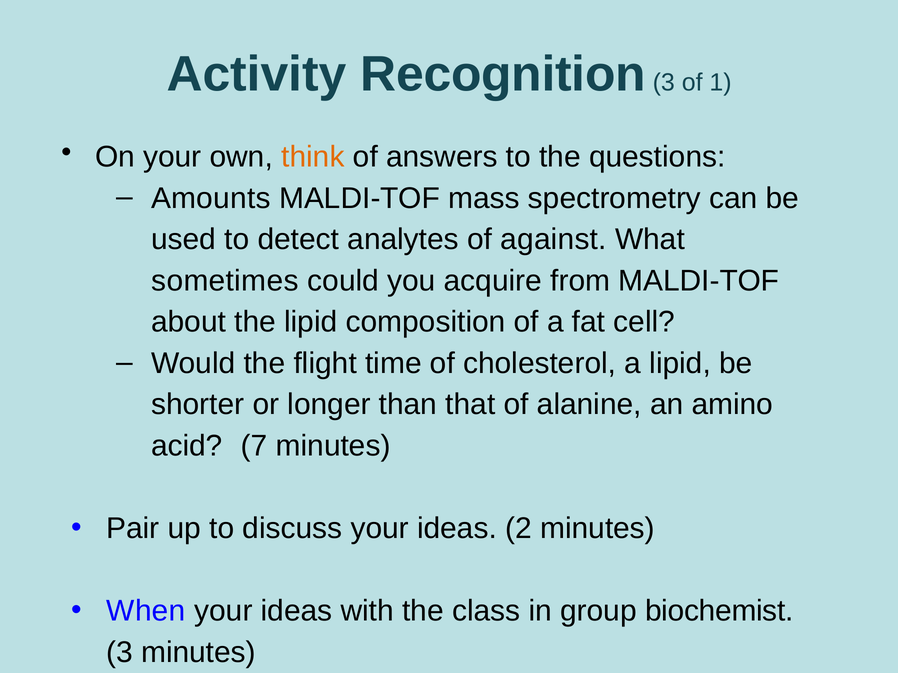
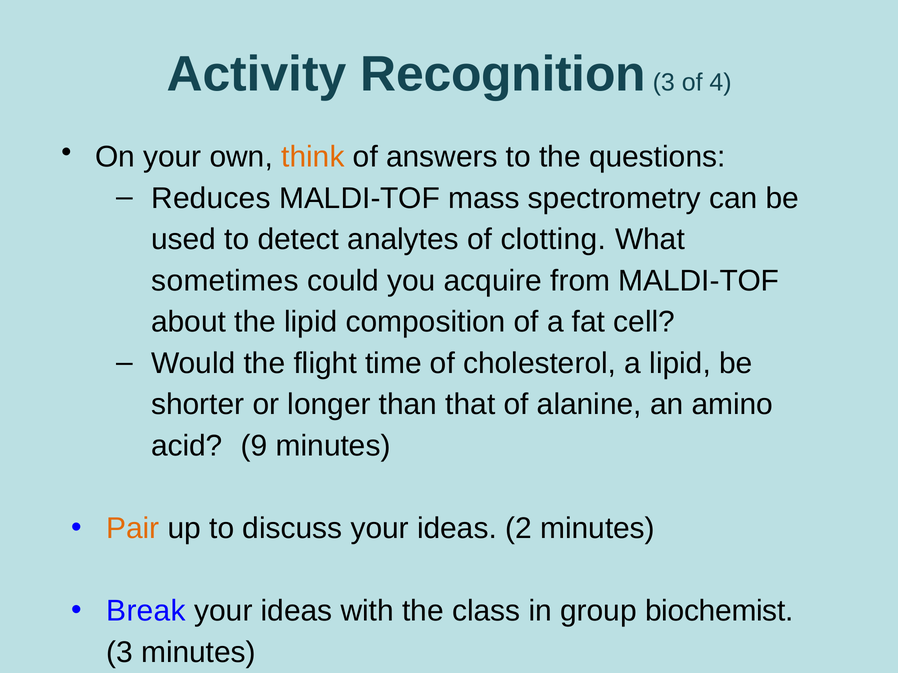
1: 1 -> 4 (721, 83)
Amounts: Amounts -> Reduces (211, 198)
against: against -> clotting (553, 240)
7: 7 -> 9 (254, 446)
Pair colour: black -> orange (133, 529)
When: When -> Break (146, 611)
